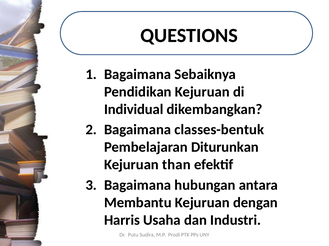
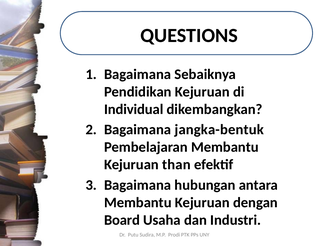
classes-bentuk: classes-bentuk -> jangka-bentuk (219, 130)
Pembelajaran Diturunkan: Diturunkan -> Membantu (225, 148)
Harris: Harris -> Board (122, 221)
